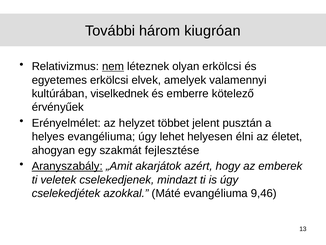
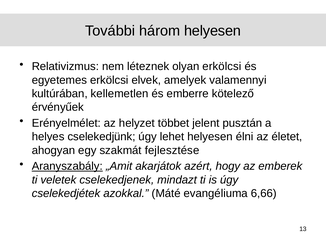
három kiugróan: kiugróan -> helyesen (213, 31)
nem underline: present -> none (113, 66)
viselkednek: viselkednek -> kellemetlen (120, 93)
helyes evangéliuma: evangéliuma -> cselekedjünk (101, 136)
9,46: 9,46 -> 6,66 (264, 193)
